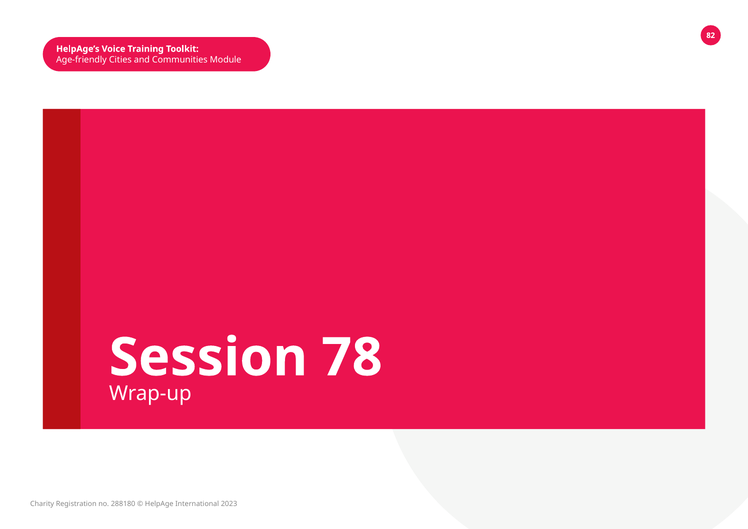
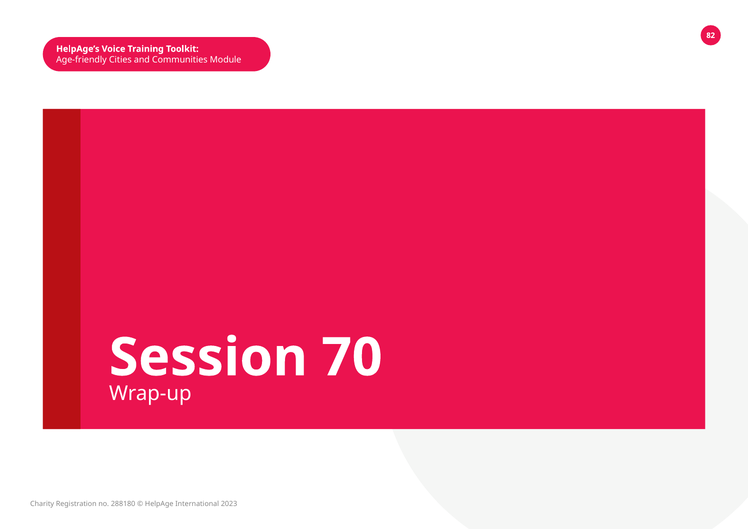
78: 78 -> 70 (352, 358)
